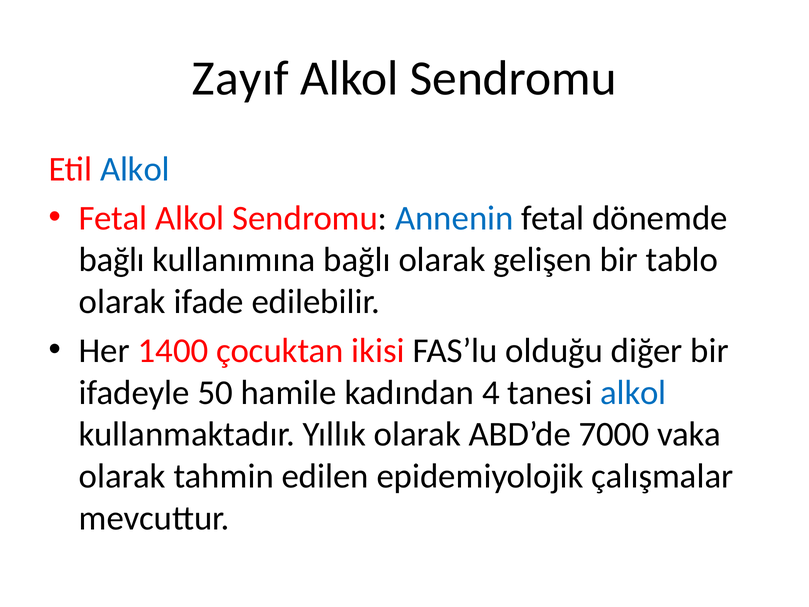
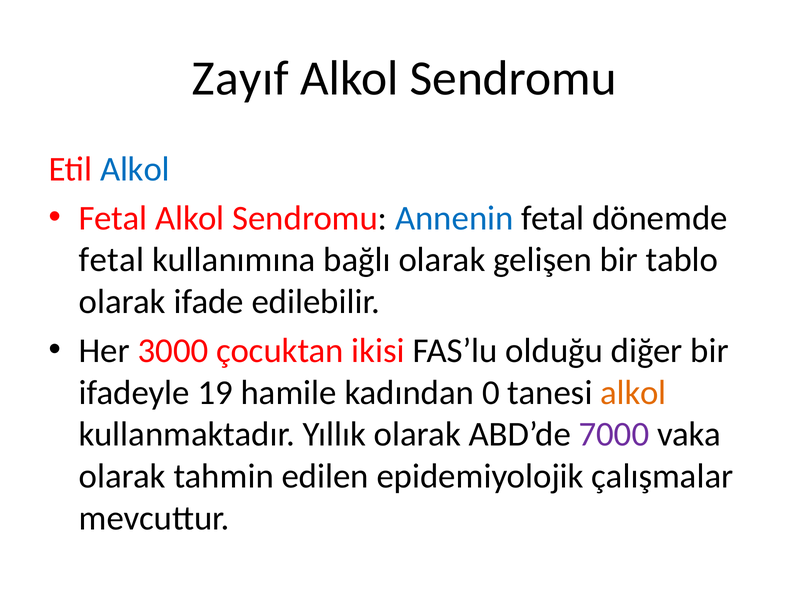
bağlı: bağlı -> fetal (112, 260)
1400: 1400 -> 3000 (173, 351)
50: 50 -> 19 (215, 392)
4: 4 -> 0 (491, 392)
alkol colour: blue -> orange (633, 392)
7000 colour: black -> purple (614, 434)
